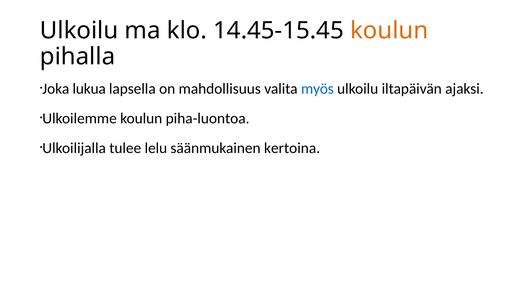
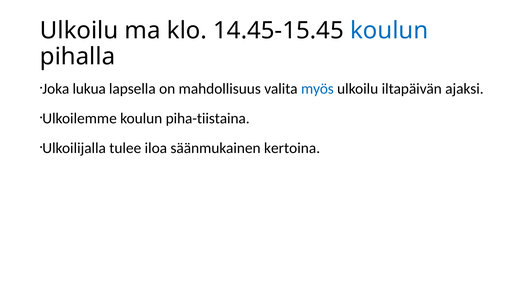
koulun colour: orange -> blue (389, 31)
piha-luontoa: piha-luontoa -> piha-tiistaina (208, 118)
lelu: lelu -> iloa (156, 148)
